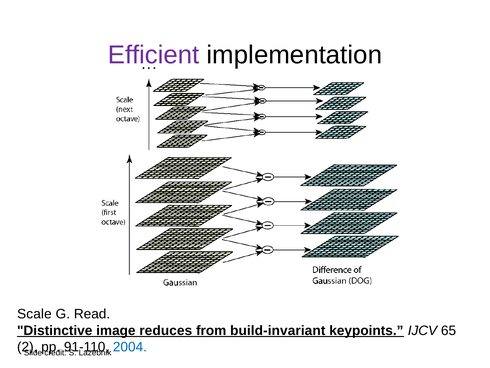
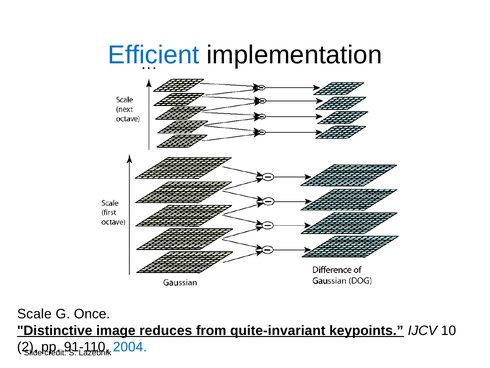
Efficient colour: purple -> blue (154, 55)
Read: Read -> Once (92, 314)
build-invariant: build-invariant -> quite-invariant (278, 330)
65: 65 -> 10 (449, 330)
